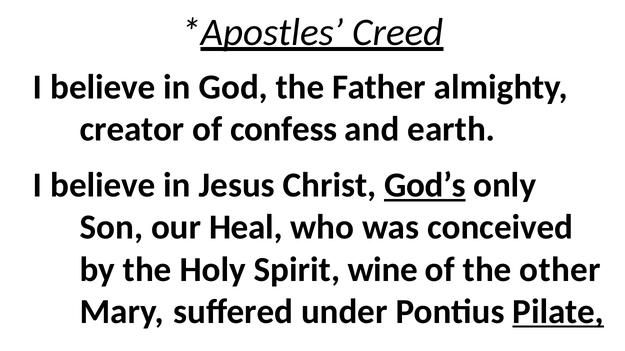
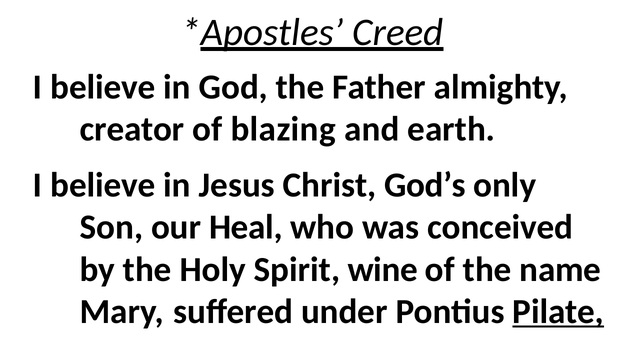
confess: confess -> blazing (283, 129)
God’s underline: present -> none (425, 185)
other: other -> name (560, 270)
